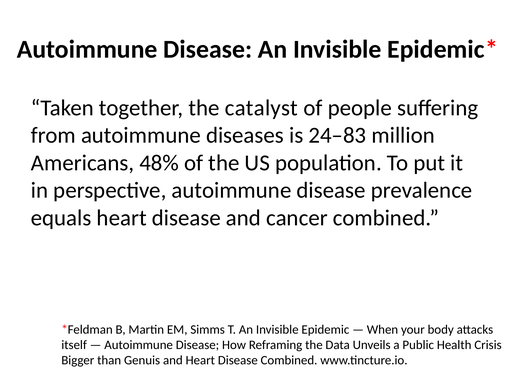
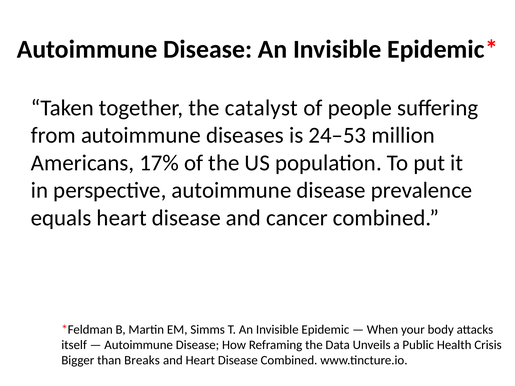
24–83: 24–83 -> 24–53 (337, 136)
48%: 48% -> 17% (159, 163)
Genuis: Genuis -> Breaks (142, 361)
